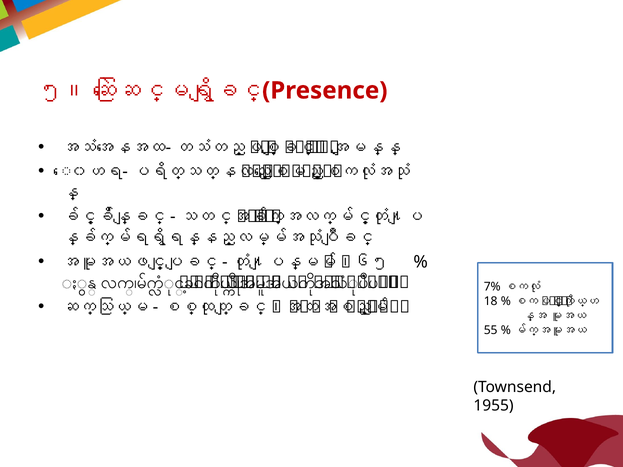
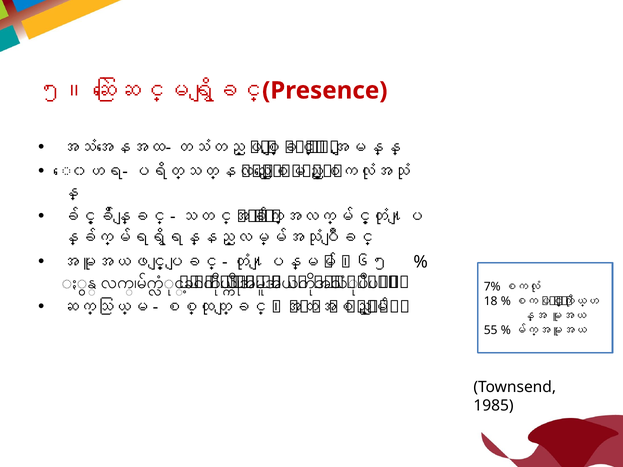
1955: 1955 -> 1985 (494, 406)
